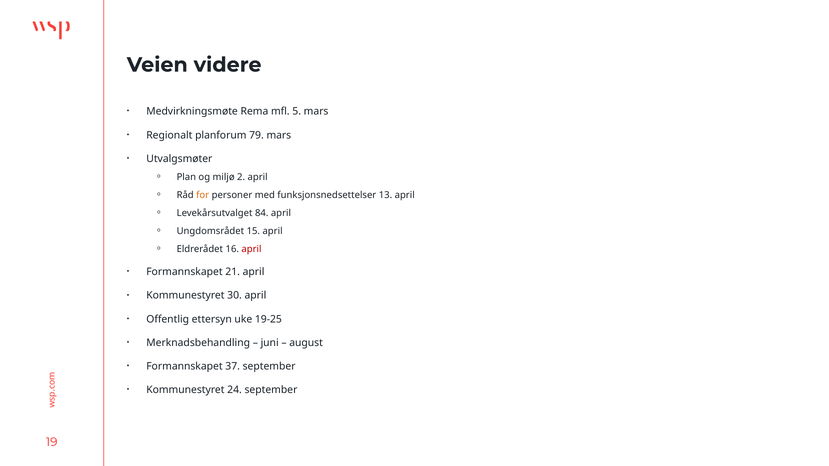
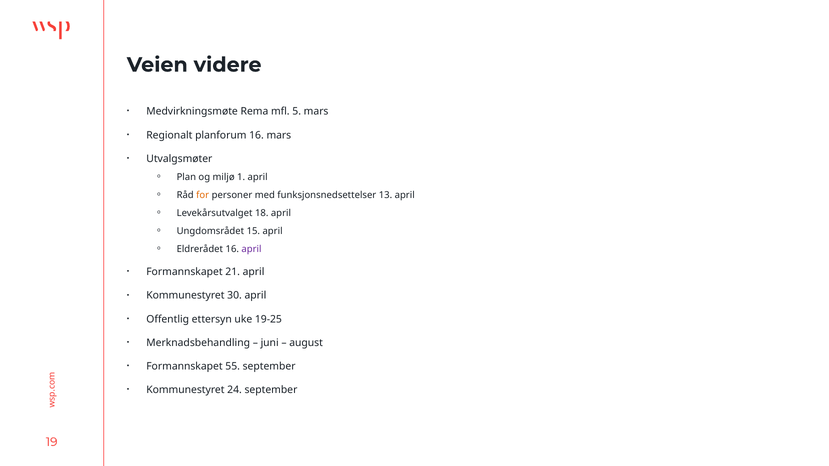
planforum 79: 79 -> 16 (256, 135)
2: 2 -> 1 (241, 177)
84: 84 -> 18 (262, 213)
april colour: red -> purple (251, 249)
37: 37 -> 55 (233, 366)
